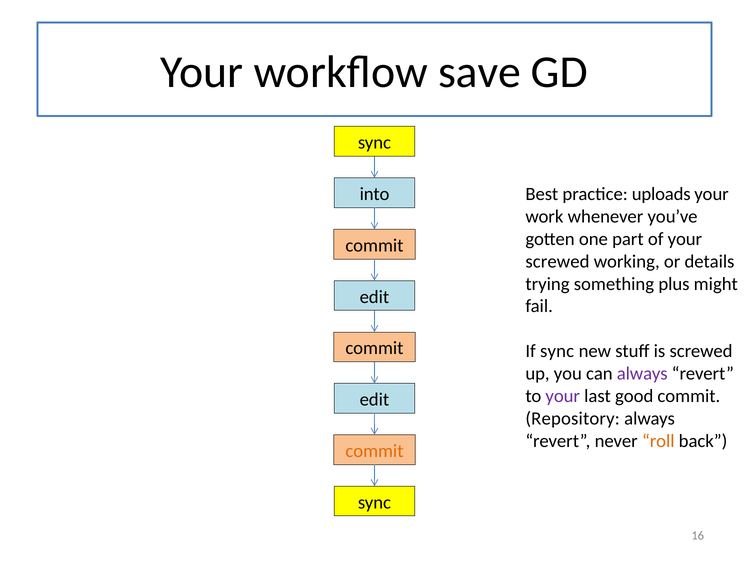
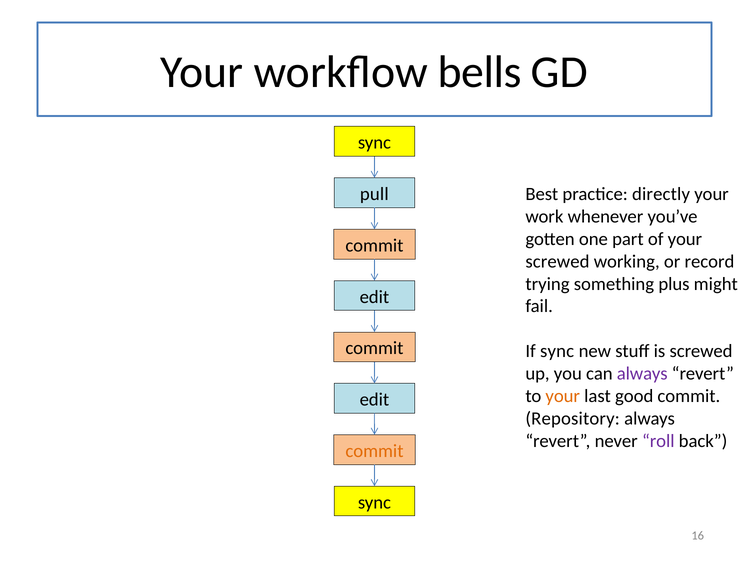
save: save -> bells (480, 73)
into: into -> pull (374, 194)
uploads: uploads -> directly (661, 194)
details: details -> record (709, 262)
your colour: purple -> orange (563, 397)
roll colour: orange -> purple (658, 442)
